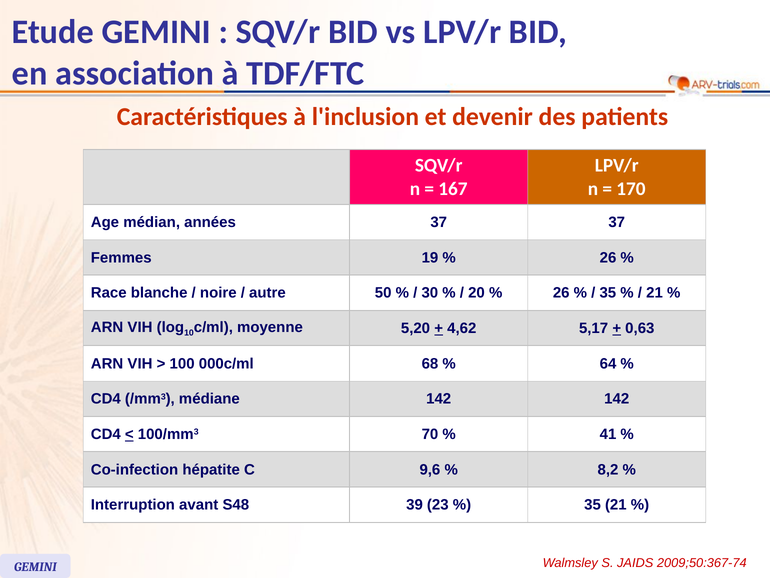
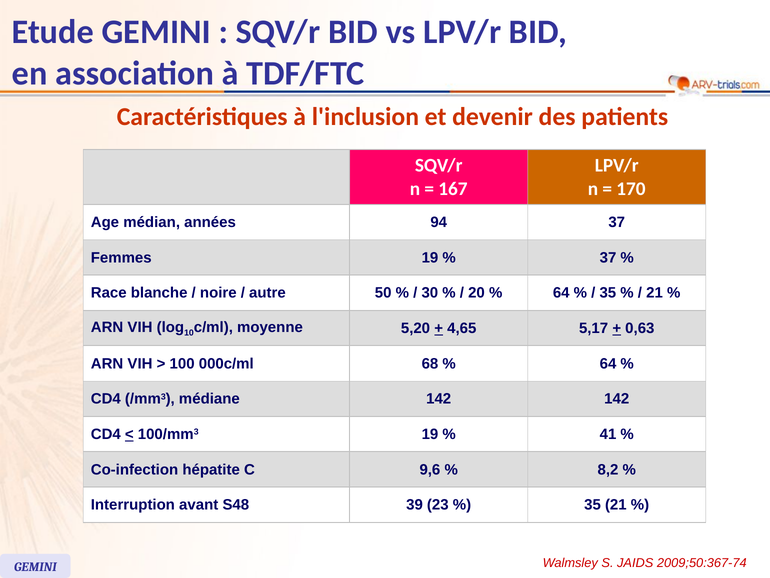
années 37: 37 -> 94 (439, 222)
26: 26 -> 37 (608, 257)
26: 26 -> 64 (561, 293)
4,62: 4,62 -> 4,65 (462, 328)
100/mm3 70: 70 -> 19 (430, 434)
